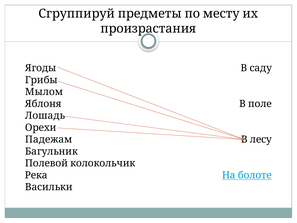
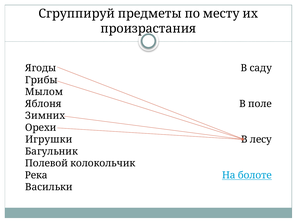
Лошадь: Лошадь -> Зимних (45, 116)
Падежам: Падежам -> Игрушки (49, 139)
